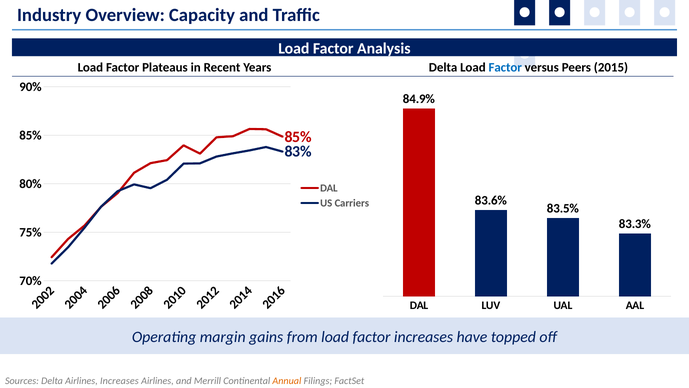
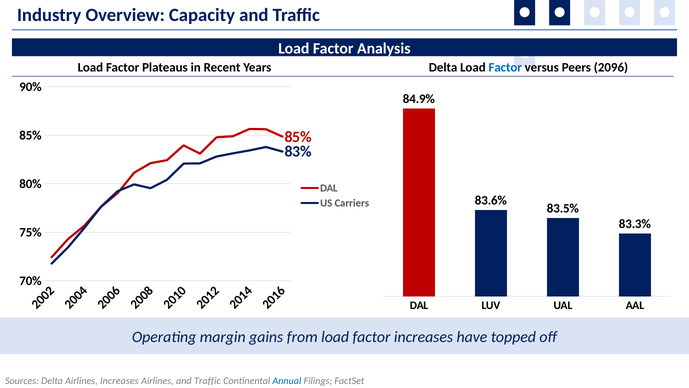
2015: 2015 -> 2096 (611, 67)
Airlines and Merrill: Merrill -> Traffic (207, 381)
Annual colour: orange -> blue (287, 381)
